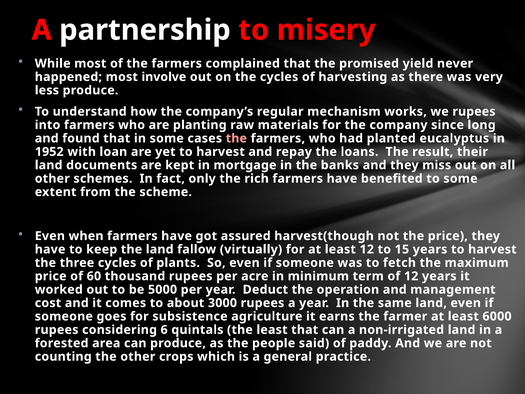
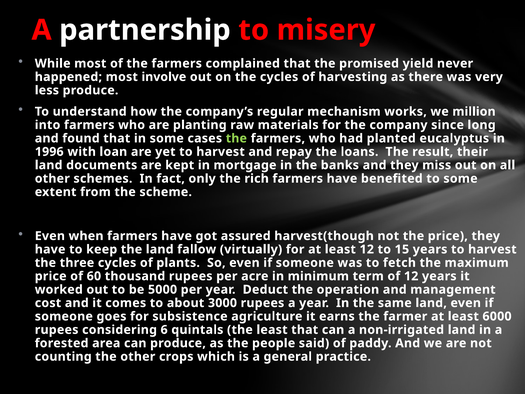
we rupees: rupees -> million (474, 111)
the colour: pink -> light green (236, 138)
1952: 1952 -> 1996 (49, 152)
